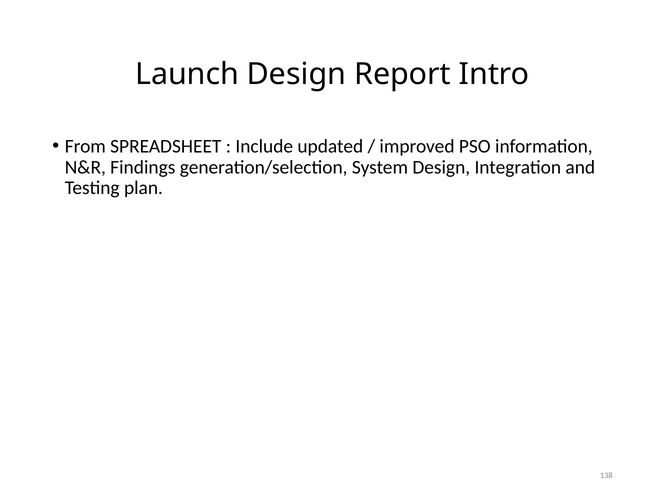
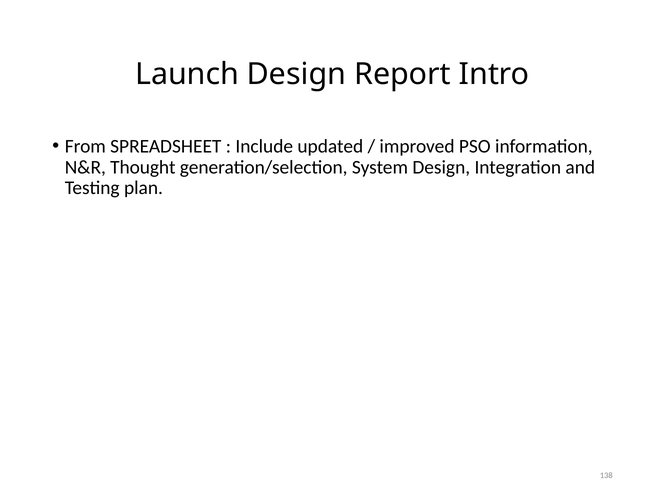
Findings: Findings -> Thought (143, 167)
